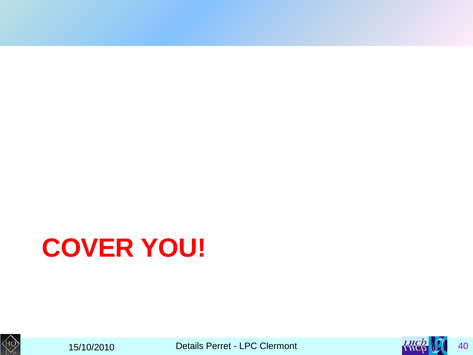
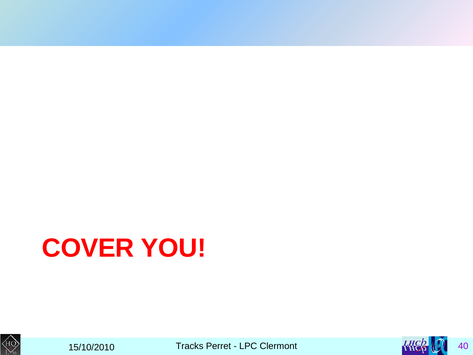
Details: Details -> Tracks (190, 346)
